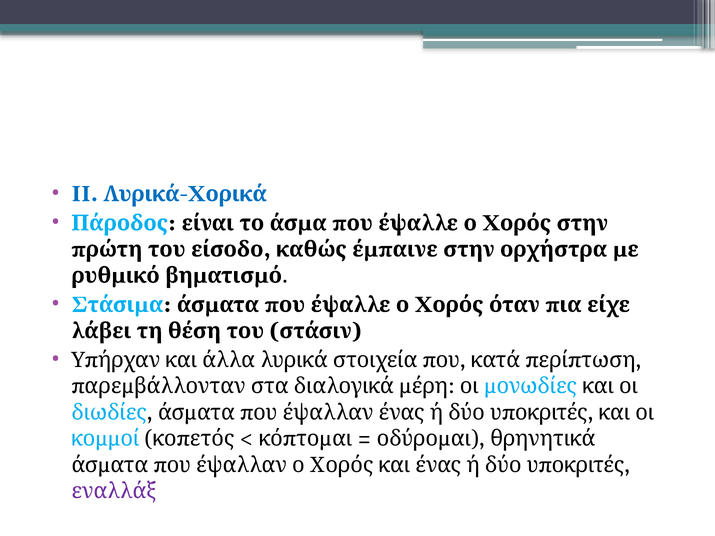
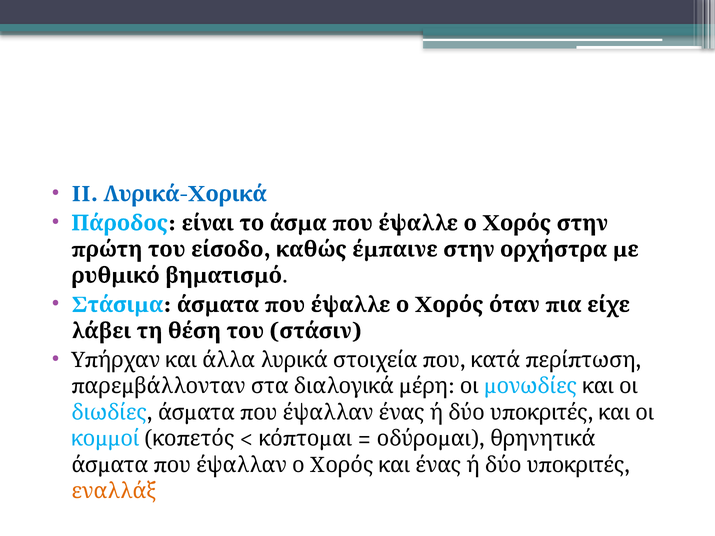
εναλλάξ colour: purple -> orange (114, 491)
